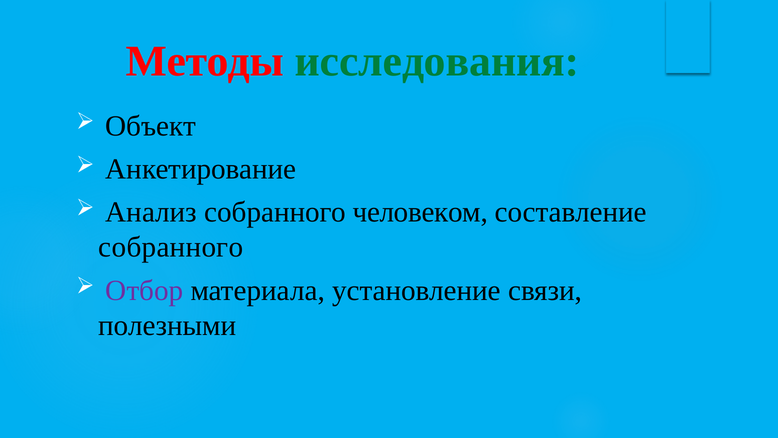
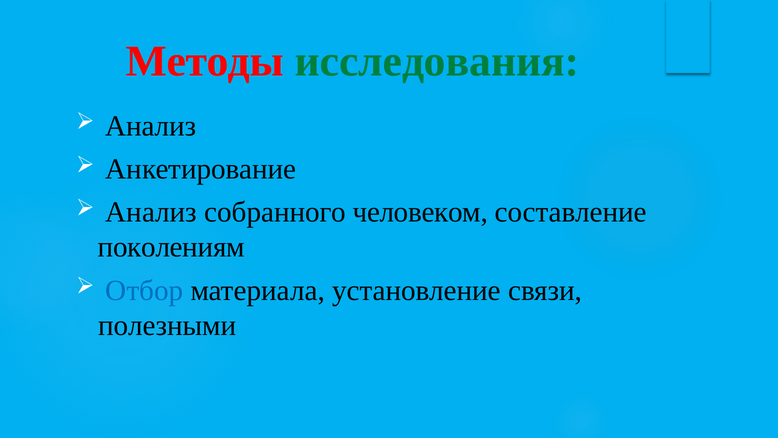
Объект: Объект -> Анализ (151, 126)
собранного: собранного -> поколениям (171, 247)
Отбор colour: purple -> blue (144, 290)
